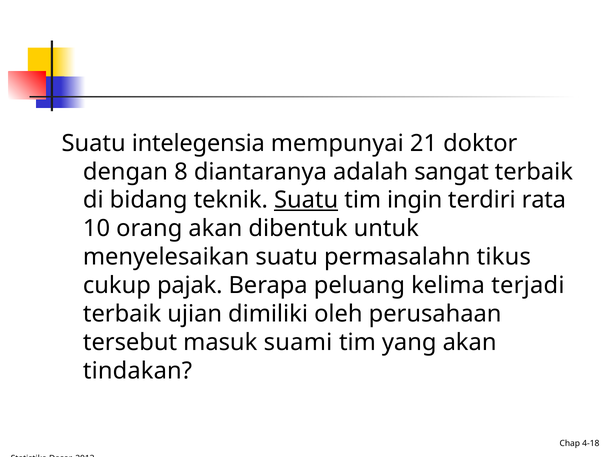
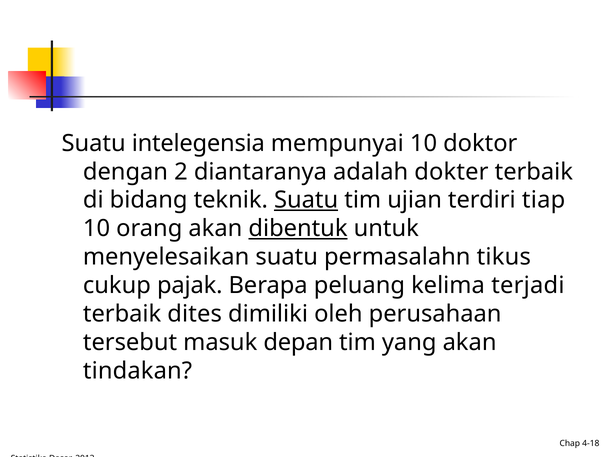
mempunyai 21: 21 -> 10 (424, 143)
8: 8 -> 2 (181, 172)
sangat: sangat -> dokter (451, 172)
ingin: ingin -> ujian (415, 200)
rata: rata -> tiap (544, 200)
dibentuk underline: none -> present (298, 229)
ujian: ujian -> dites (195, 314)
suami: suami -> depan (298, 343)
